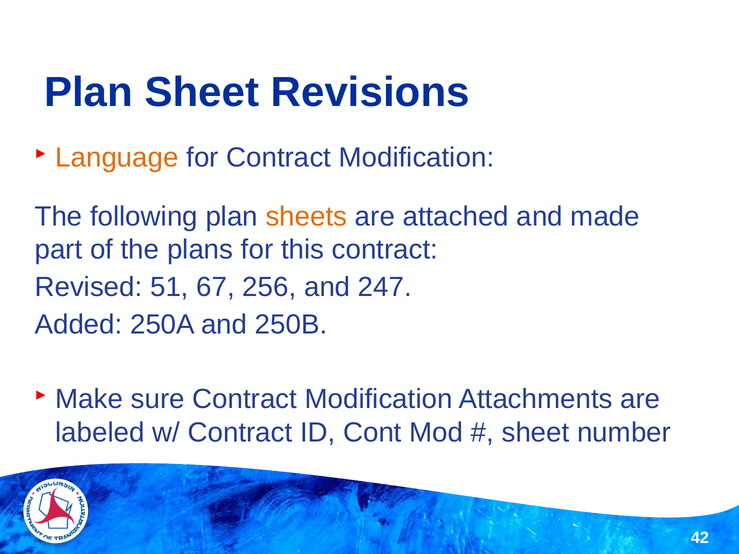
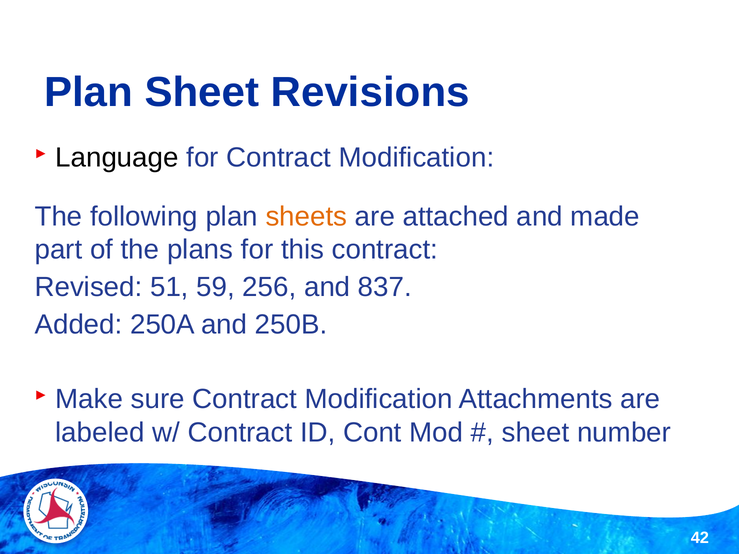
Language colour: orange -> black (117, 158)
67: 67 -> 59 (216, 287)
247: 247 -> 837 (385, 287)
